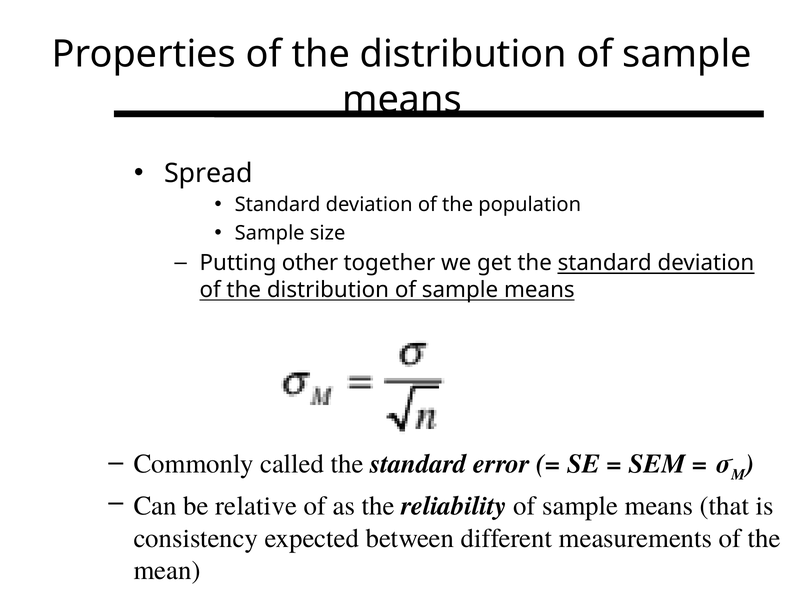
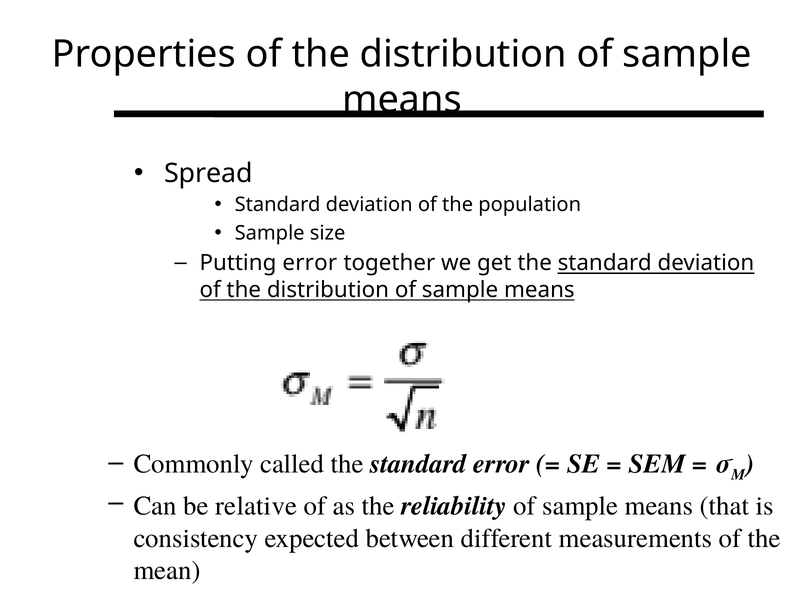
Putting other: other -> error (310, 263)
